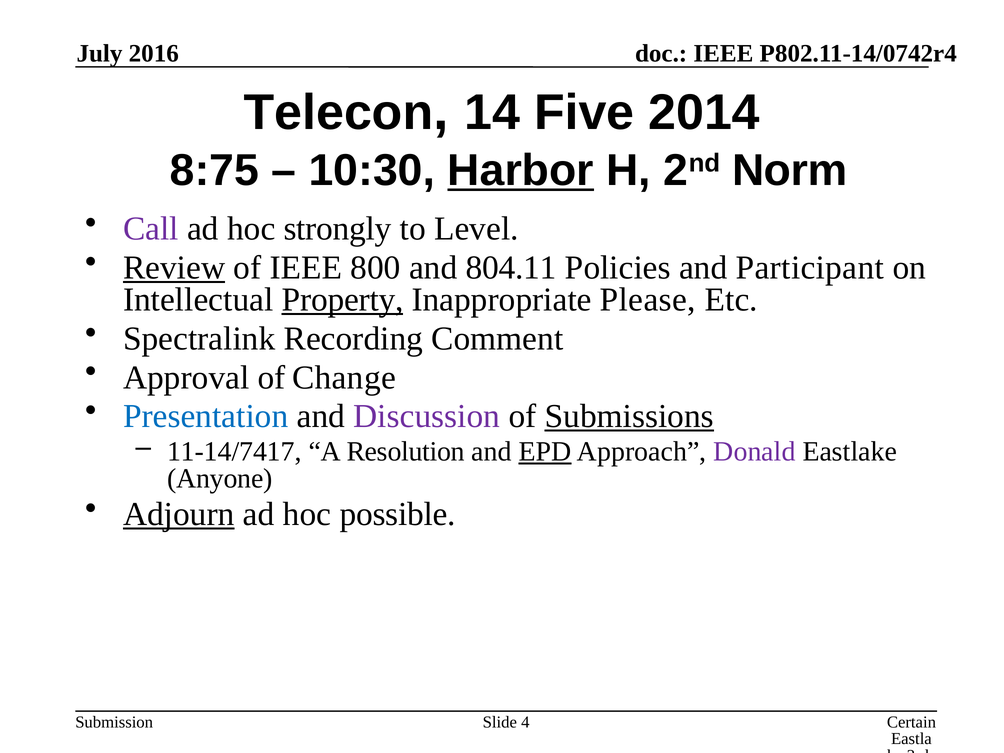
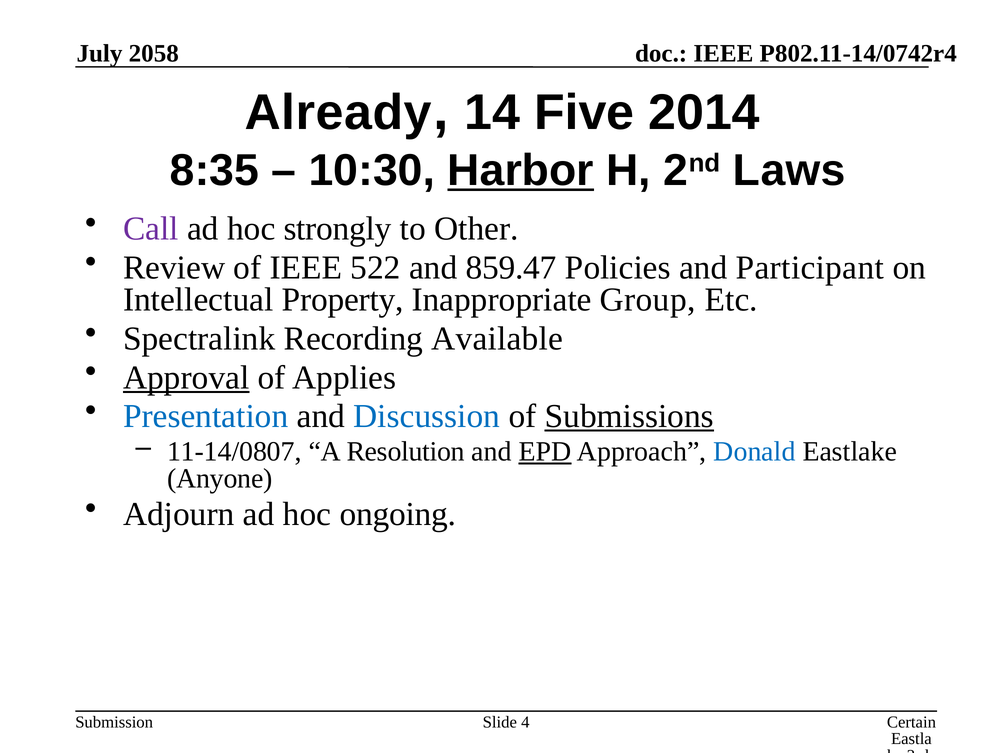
2016: 2016 -> 2058 (154, 54)
Telecon: Telecon -> Already (338, 113)
8:75: 8:75 -> 8:35 (214, 170)
Norm: Norm -> Laws (789, 170)
Level: Level -> Other (476, 229)
Review underline: present -> none (174, 268)
800: 800 -> 522 (376, 268)
804.11: 804.11 -> 859.47 (511, 268)
Property underline: present -> none (343, 300)
Please: Please -> Group (648, 300)
Comment: Comment -> Available (497, 339)
Approval underline: none -> present (186, 377)
Change: Change -> Applies (344, 377)
Discussion colour: purple -> blue (427, 416)
11-14/7417: 11-14/7417 -> 11-14/0807 (234, 452)
Donald colour: purple -> blue (754, 452)
Adjourn underline: present -> none (179, 514)
possible: possible -> ongoing (398, 514)
